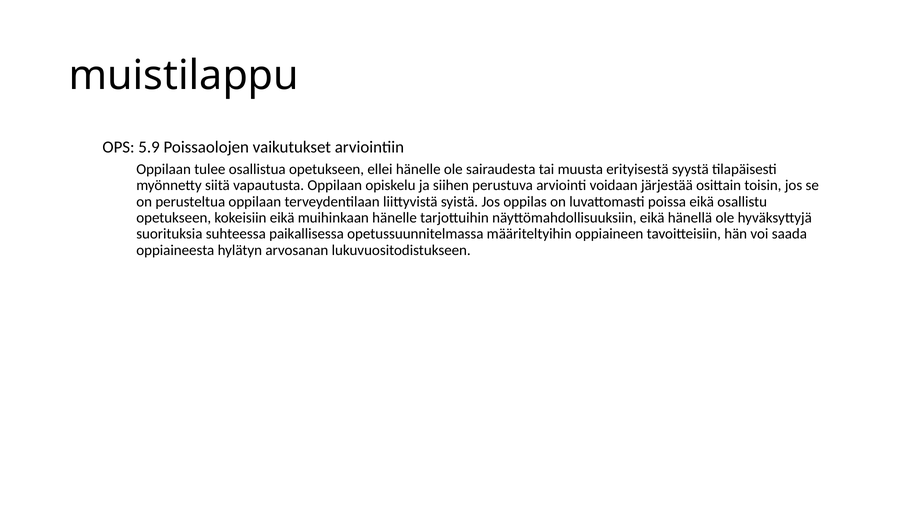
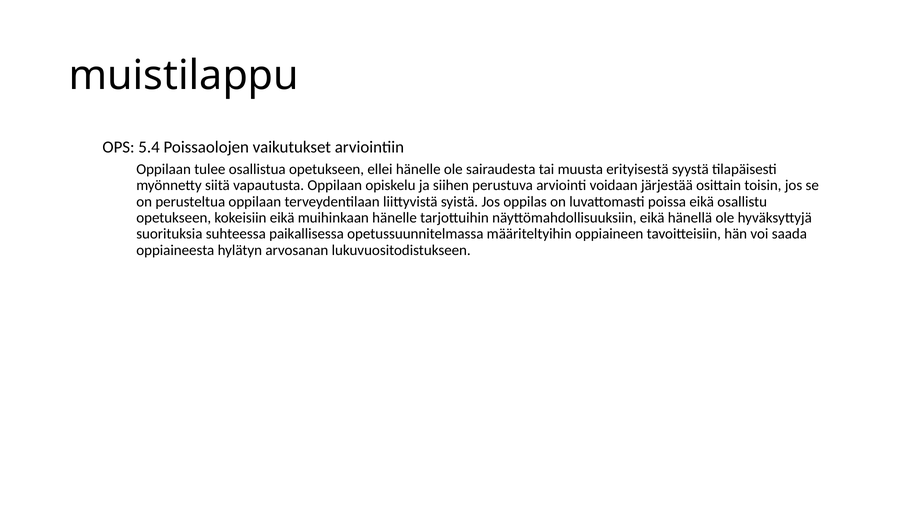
5.9: 5.9 -> 5.4 (149, 147)
